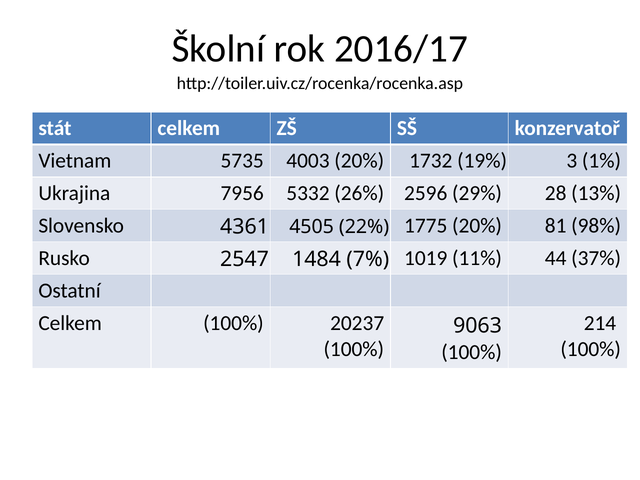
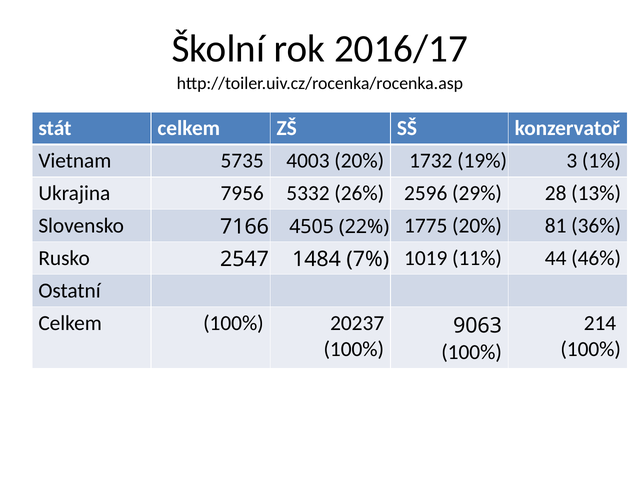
4361: 4361 -> 7166 (245, 227)
98%: 98% -> 36% (596, 226)
37%: 37% -> 46% (596, 258)
